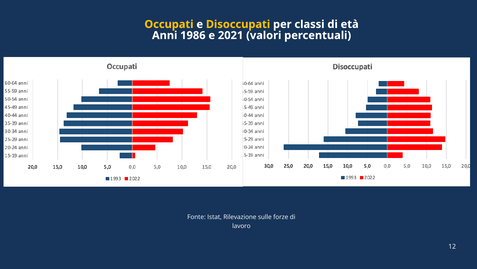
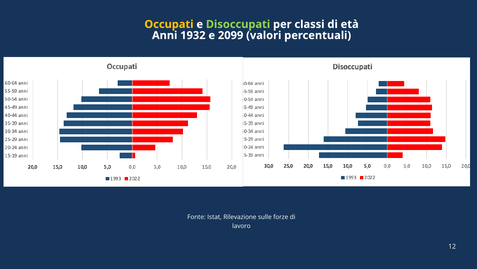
Disoccupati colour: yellow -> light green (238, 24)
1986: 1986 -> 1932 (193, 35)
2021: 2021 -> 2099 (231, 35)
